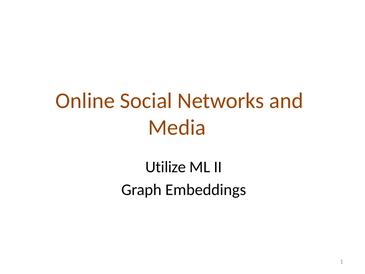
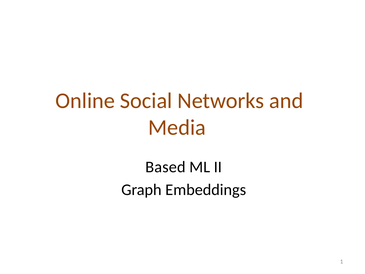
Utilize: Utilize -> Based (166, 167)
